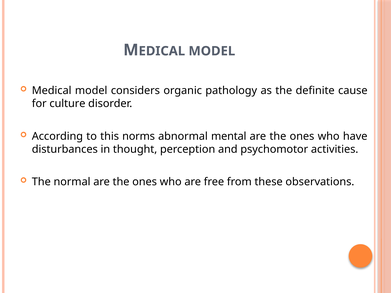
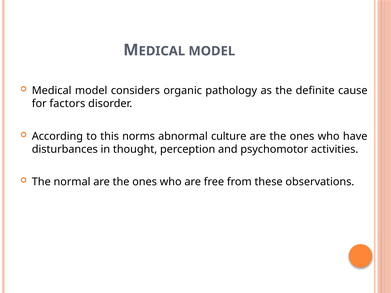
culture: culture -> factors (67, 104)
mental: mental -> culture (229, 136)
